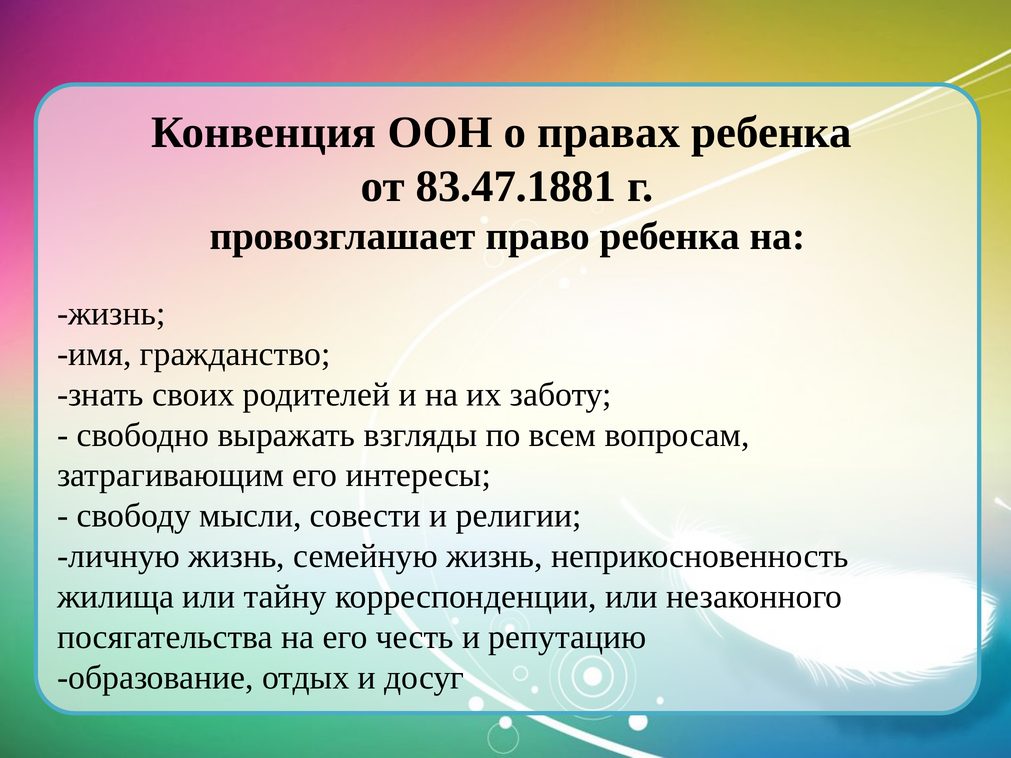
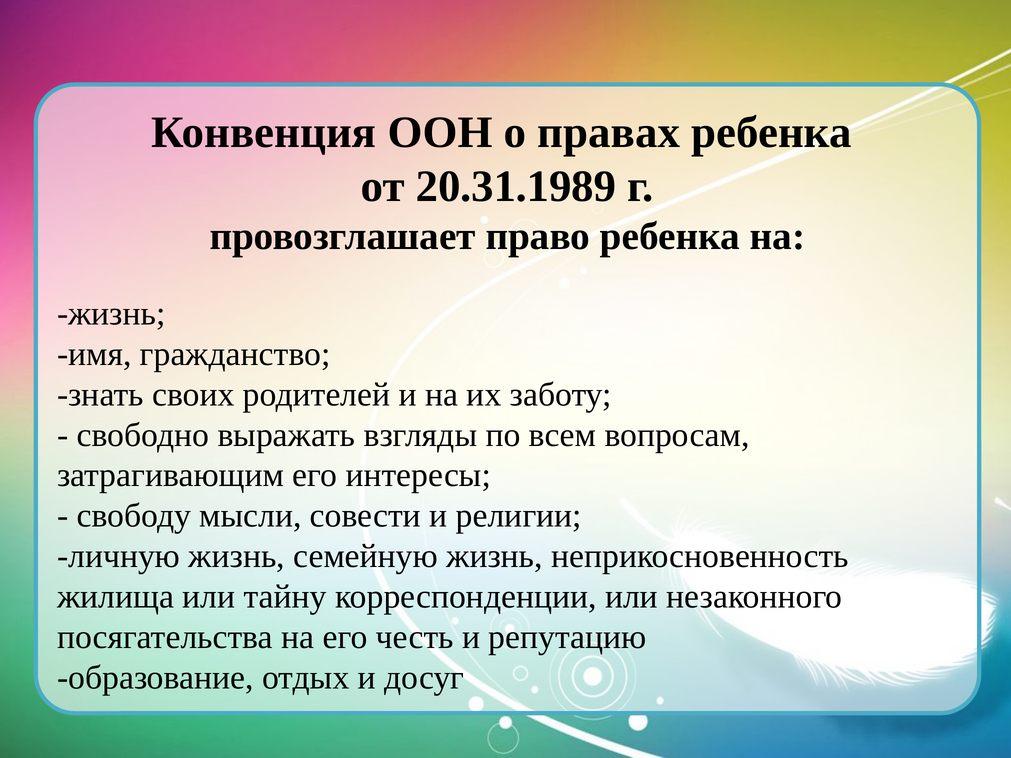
83.47.1881: 83.47.1881 -> 20.31.1989 (516, 186)
